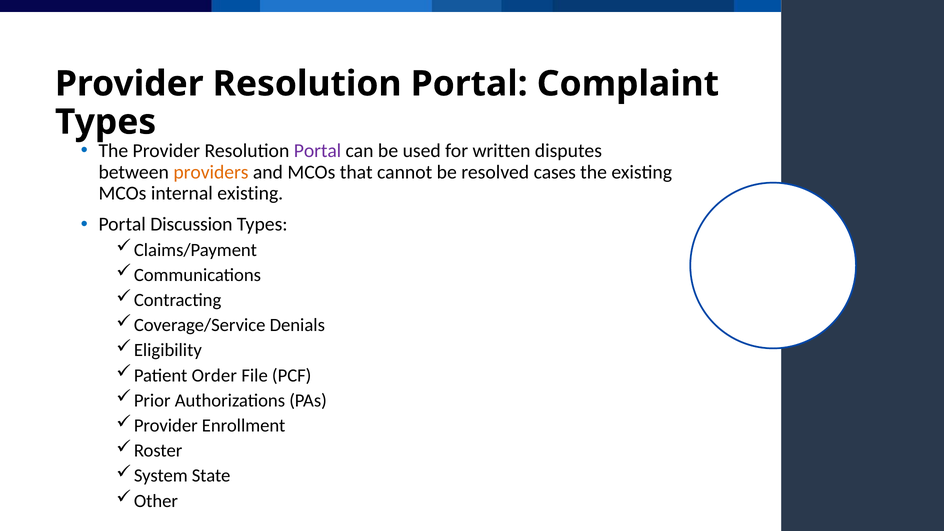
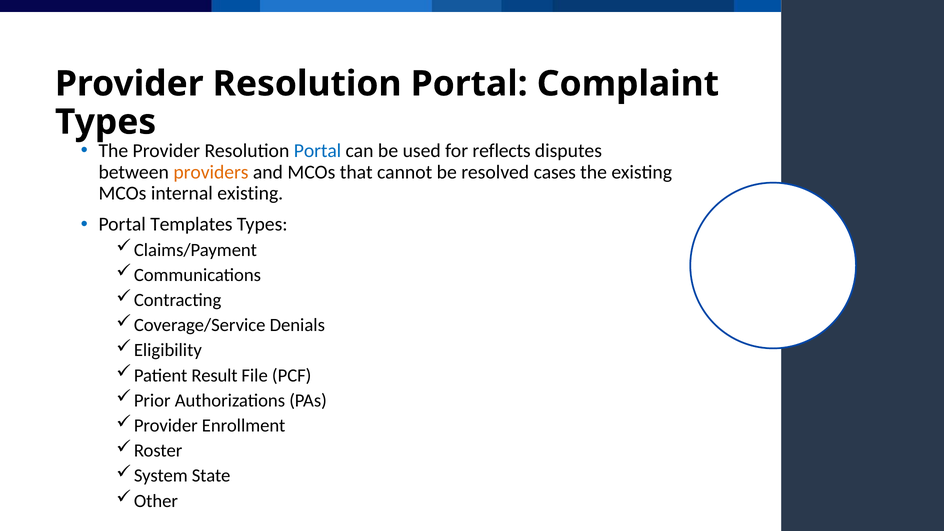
Portal colour: purple -> blue (318, 151)
written: written -> reflects (502, 151)
Discussion: Discussion -> Templates (191, 224)
Order: Order -> Result (214, 375)
